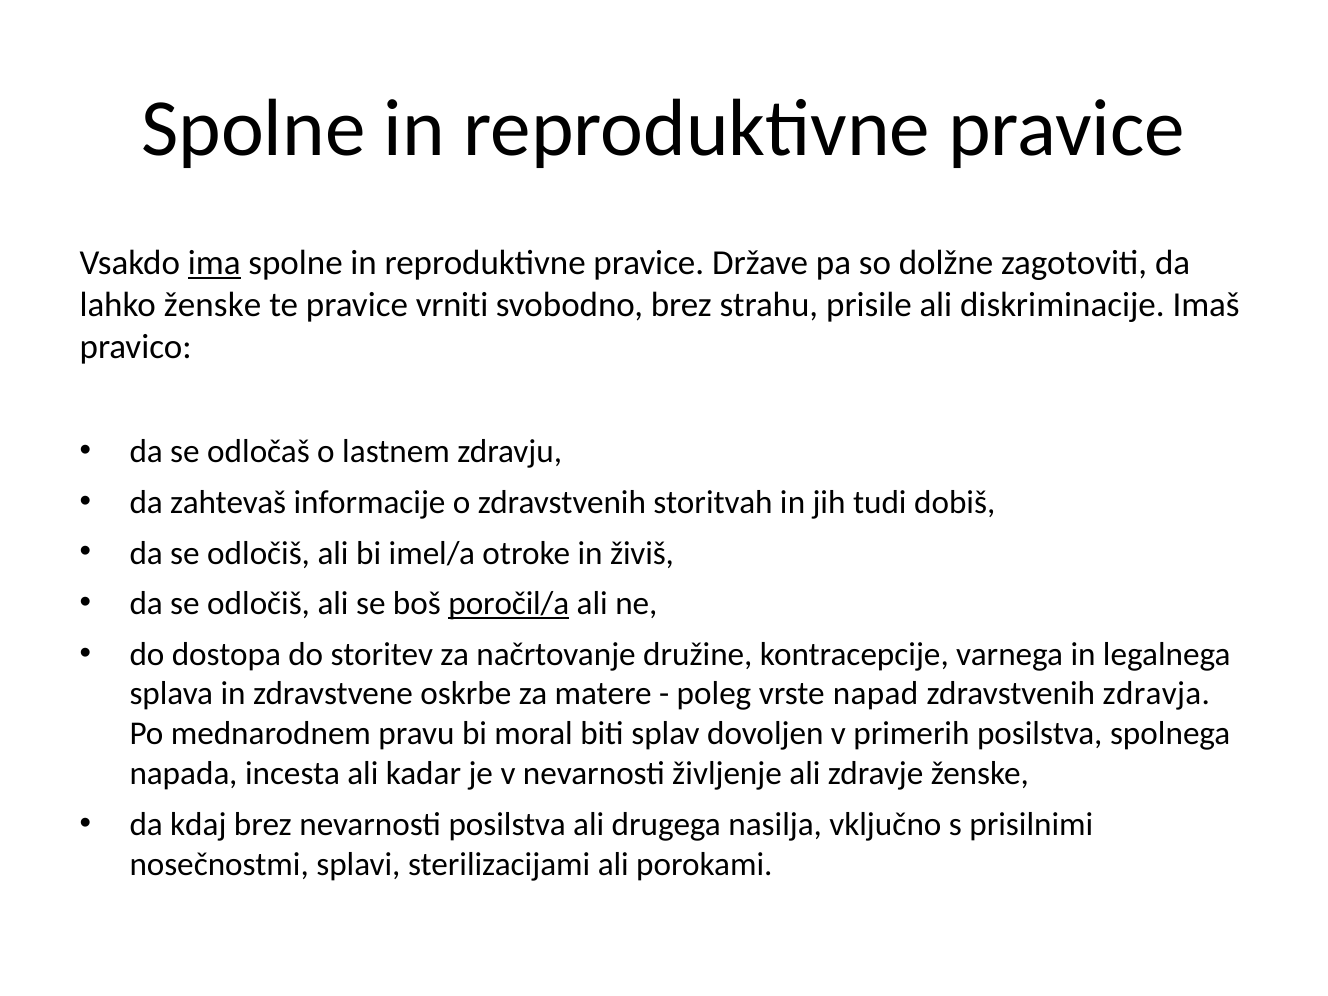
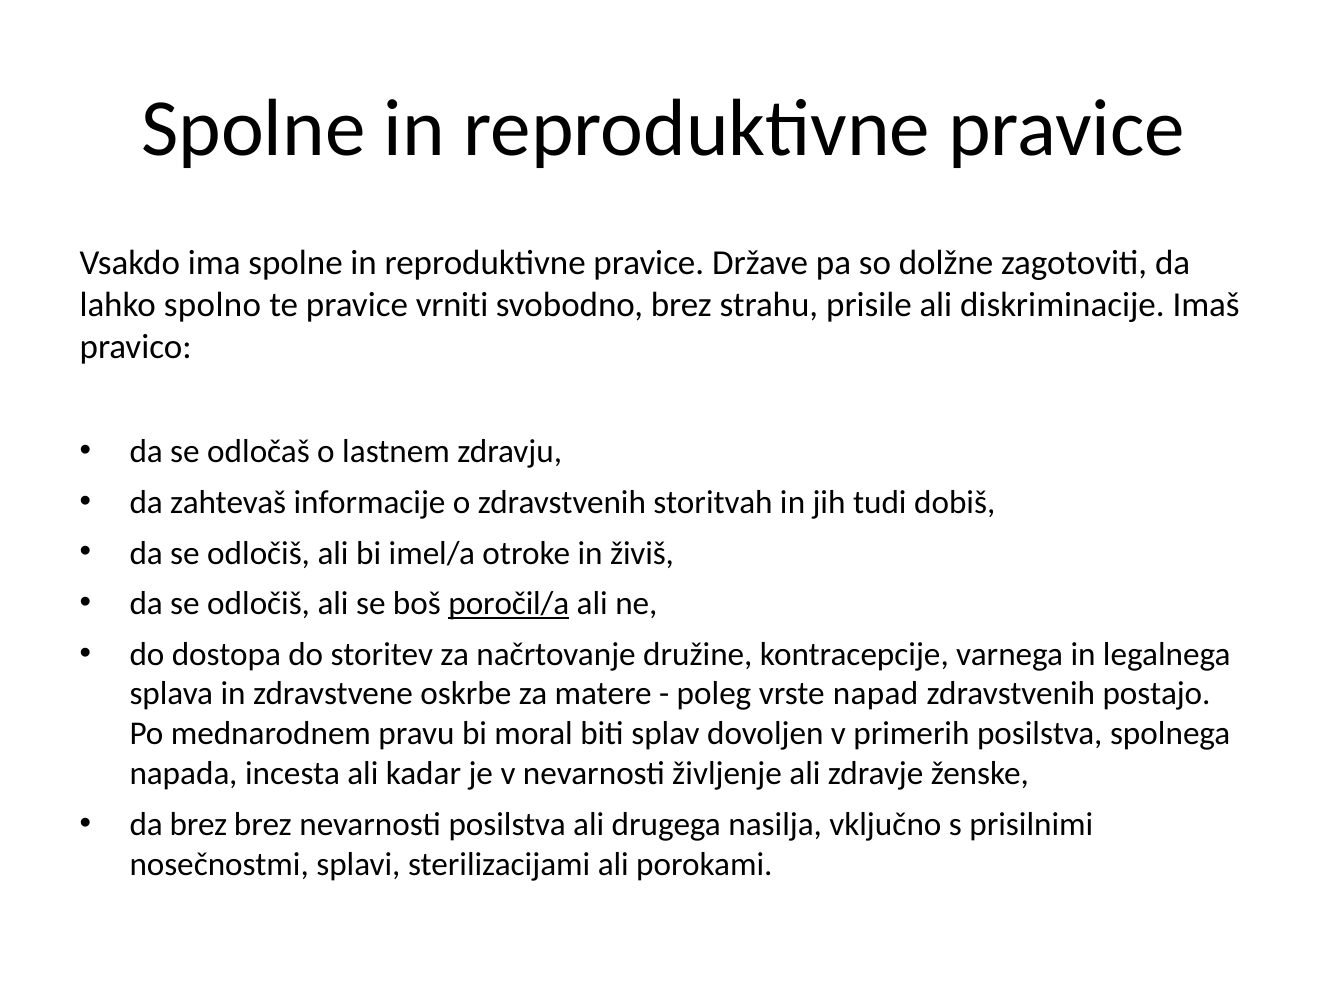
ima underline: present -> none (214, 263)
lahko ženske: ženske -> spolno (212, 305)
zdravja: zdravja -> postajo (1157, 694)
da kdaj: kdaj -> brez (198, 824)
